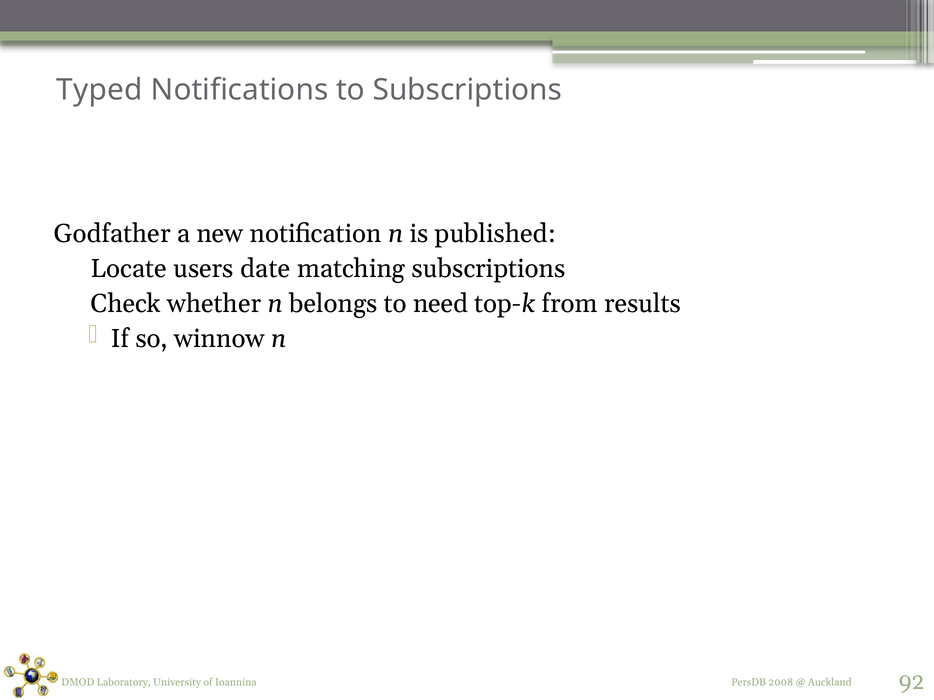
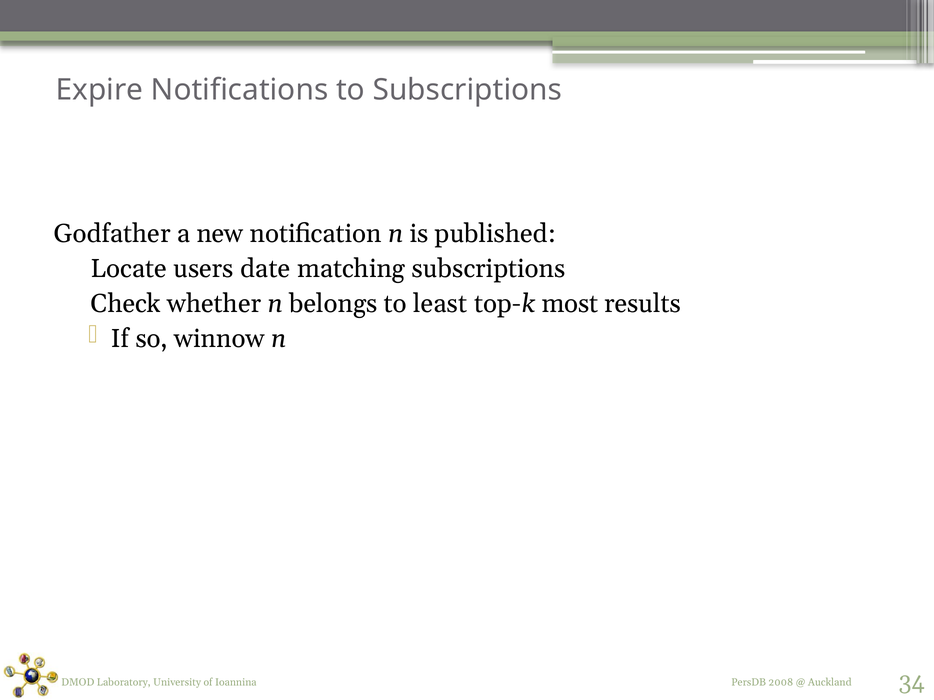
Typed: Typed -> Expire (100, 90)
need: need -> least (440, 304)
from: from -> most (570, 304)
92: 92 -> 34 (912, 682)
